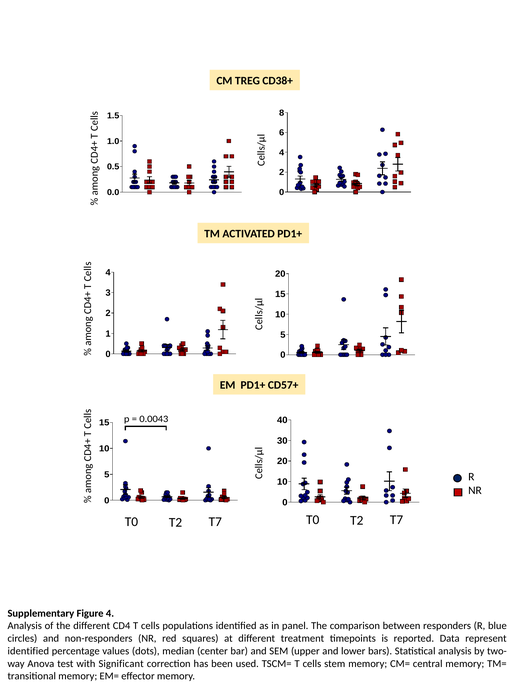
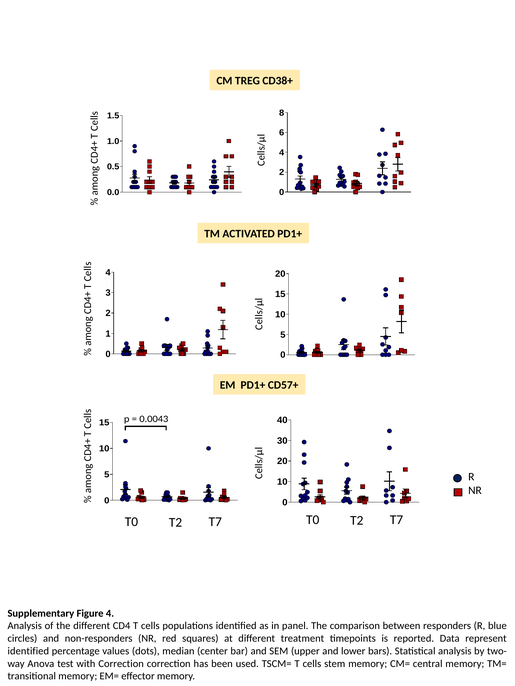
with Significant: Significant -> Correction (121, 664)
